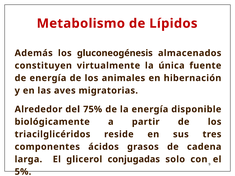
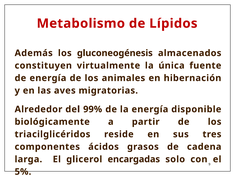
75%: 75% -> 99% (93, 109)
conjugadas: conjugadas -> encargadas (134, 159)
